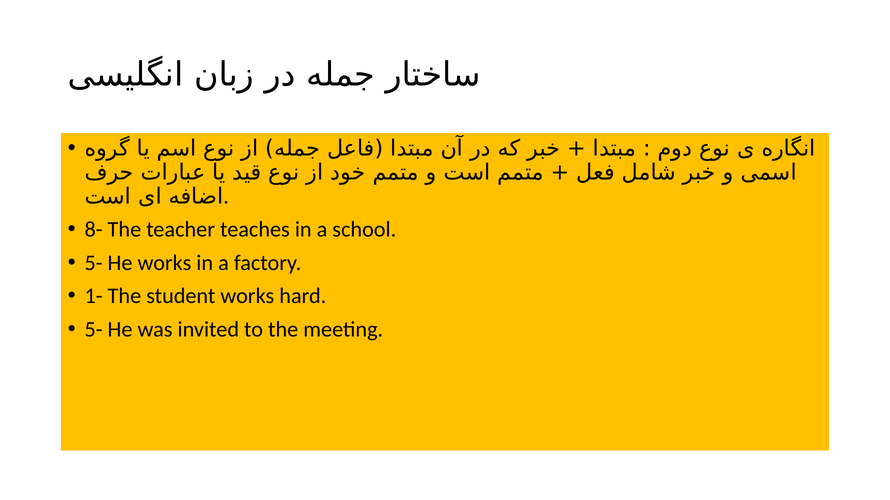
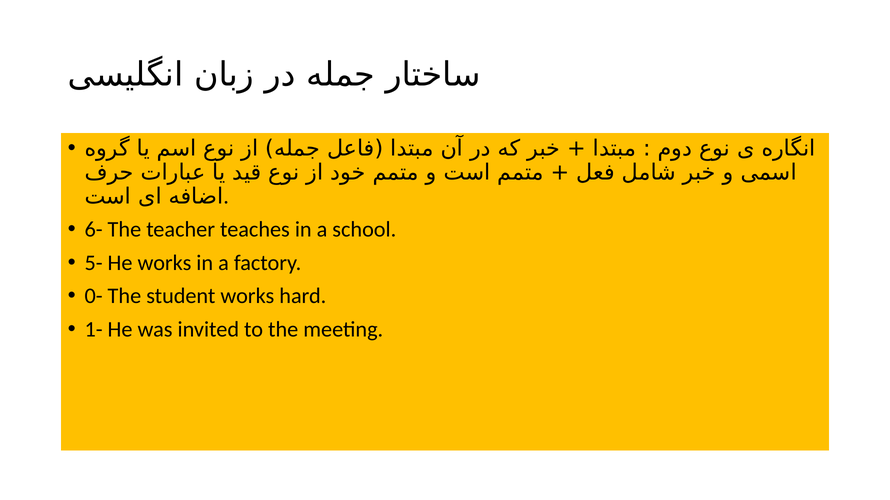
8-: 8- -> 6- (94, 230)
1-: 1- -> 0- (94, 296)
5-: 5- -> 1- (94, 330)
